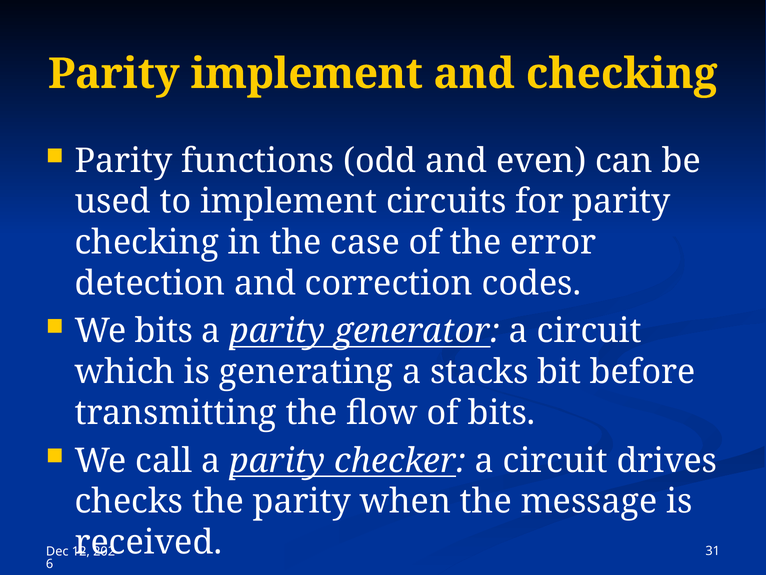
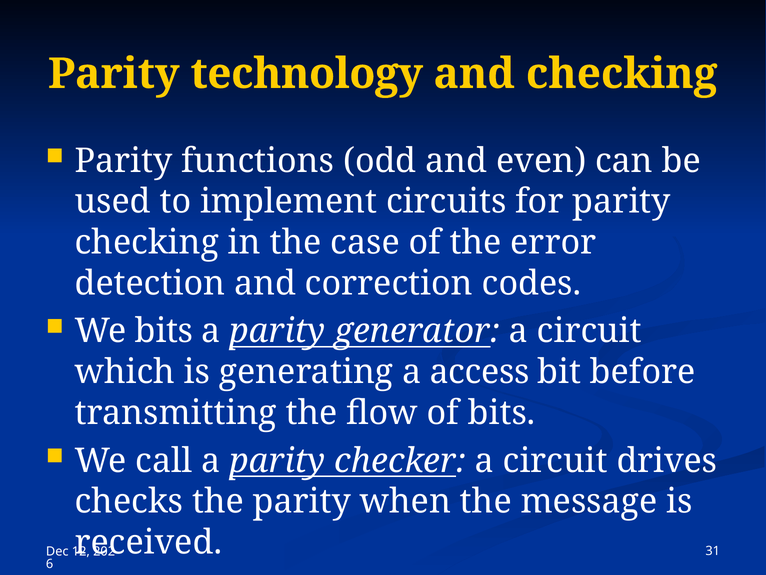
Parity implement: implement -> technology (307, 74)
stacks: stacks -> access (479, 372)
